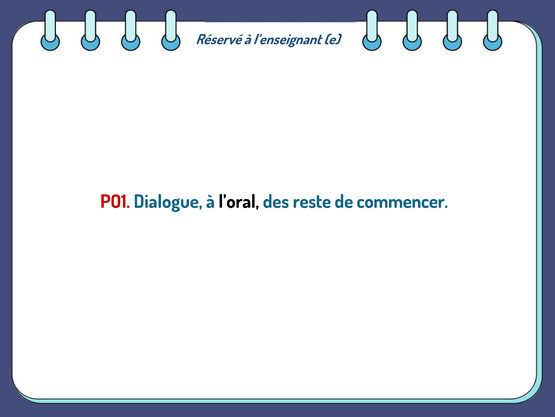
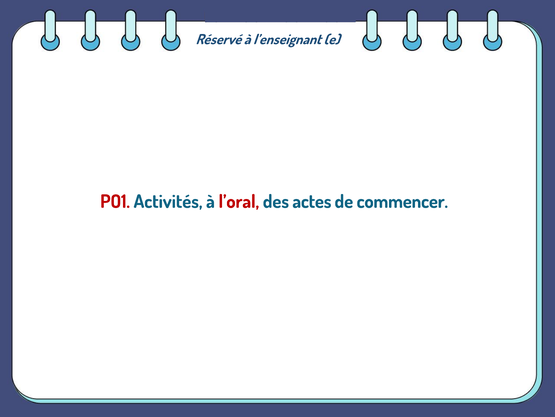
Dialogue: Dialogue -> Activités (168, 201)
l’oral colour: black -> red (239, 201)
reste: reste -> actes (312, 201)
